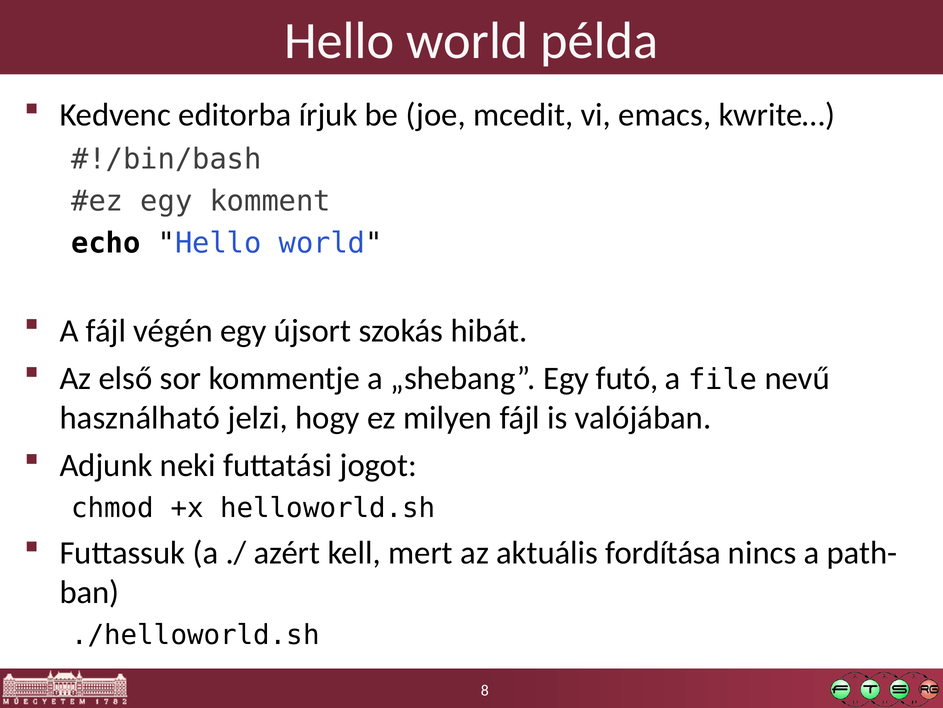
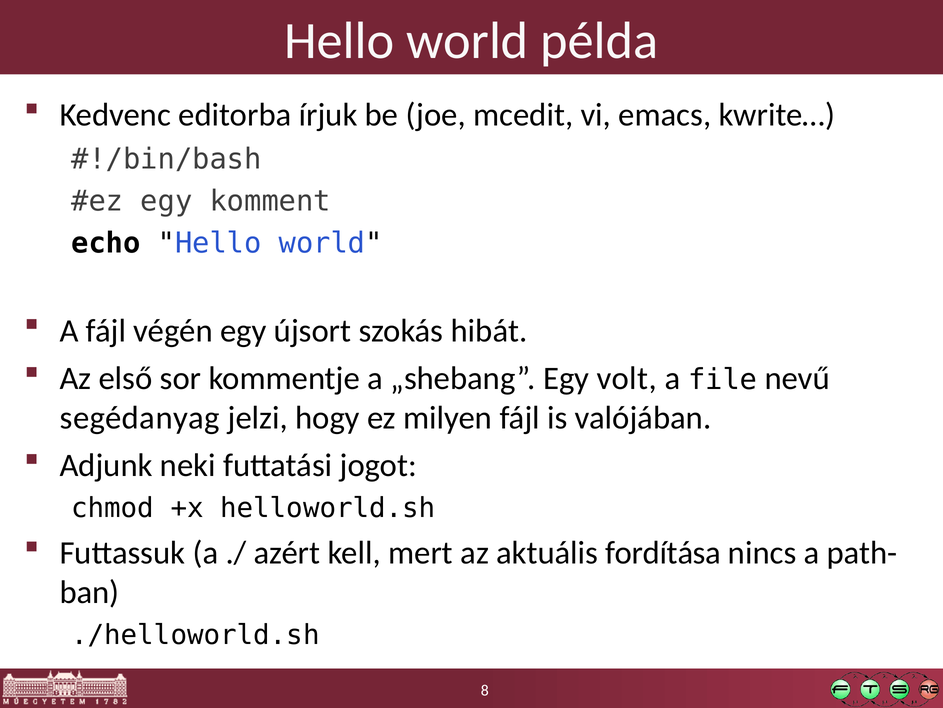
futó: futó -> volt (627, 378)
használható: használható -> segédanyag (140, 417)
